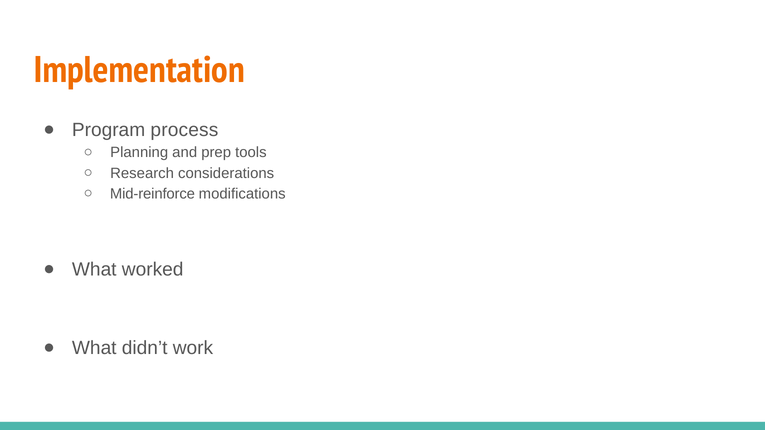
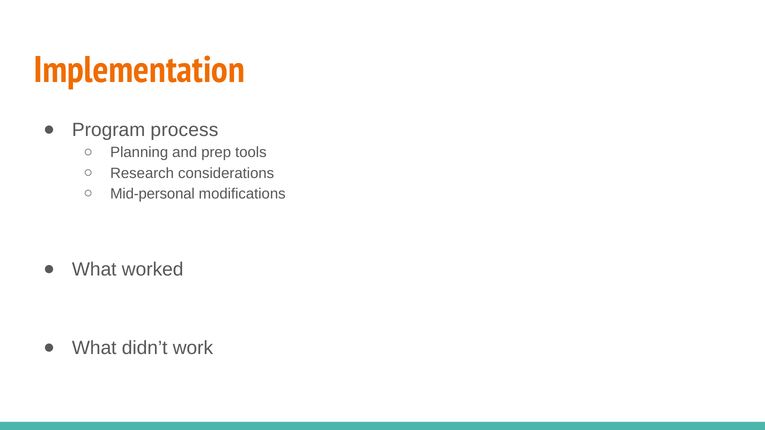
Mid-reinforce: Mid-reinforce -> Mid-personal (152, 194)
